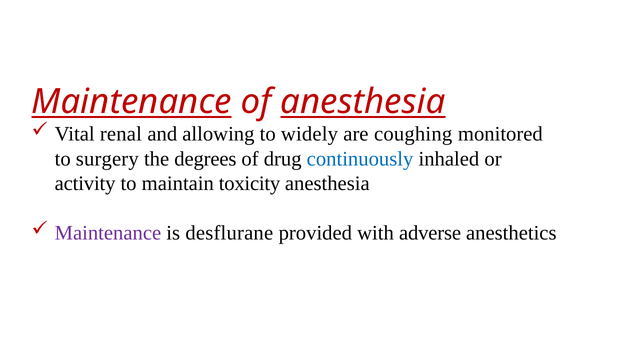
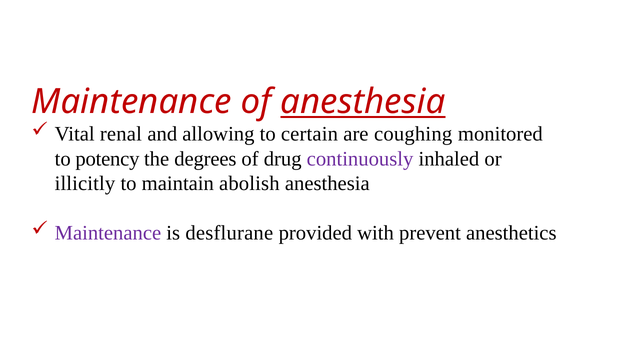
Maintenance underline: present -> none (132, 102)
widely: widely -> certain (309, 134)
surgery: surgery -> potency (107, 159)
continuously colour: blue -> purple (360, 159)
activity: activity -> illicitly (85, 184)
toxicity: toxicity -> abolish (249, 184)
adverse: adverse -> prevent (430, 233)
